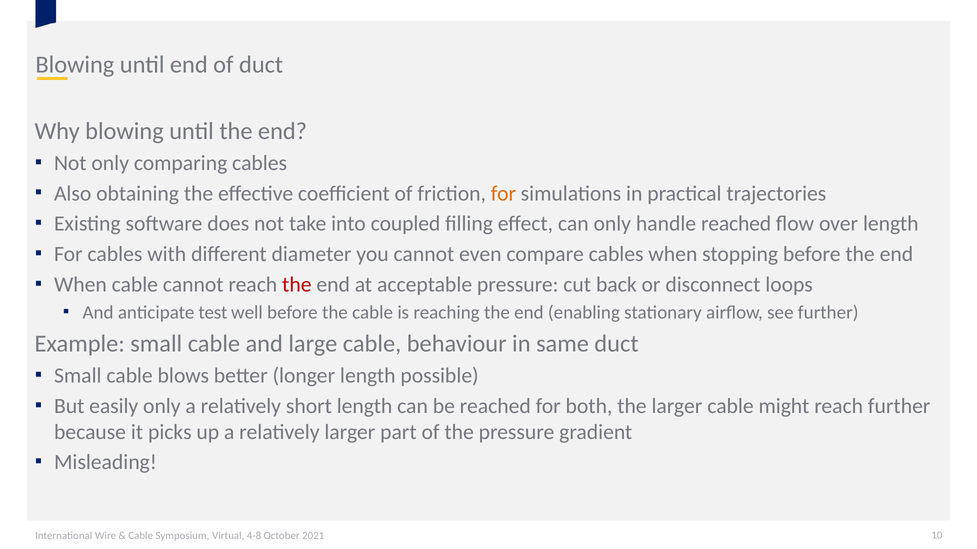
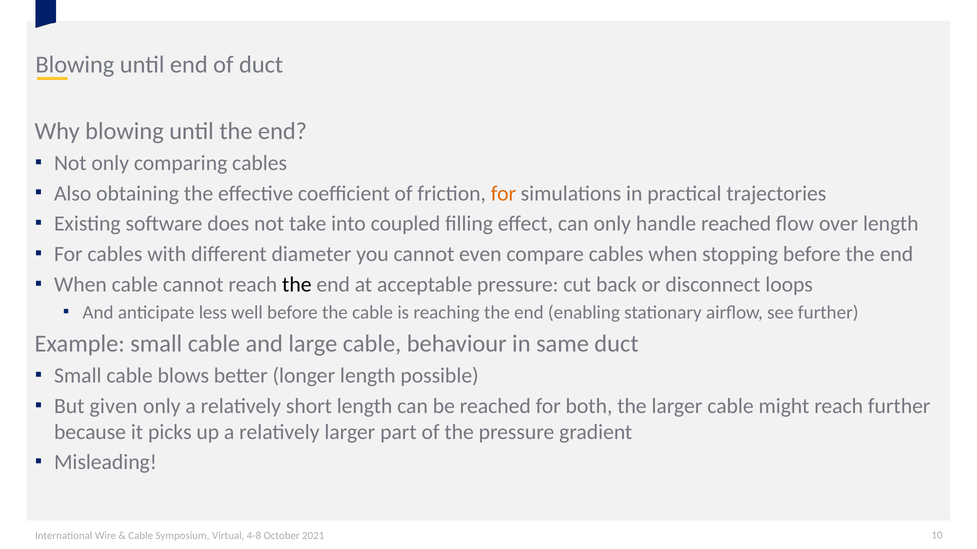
the colour: red -> black (297, 285)
test: test -> less (213, 313)
easily: easily -> given (114, 406)
